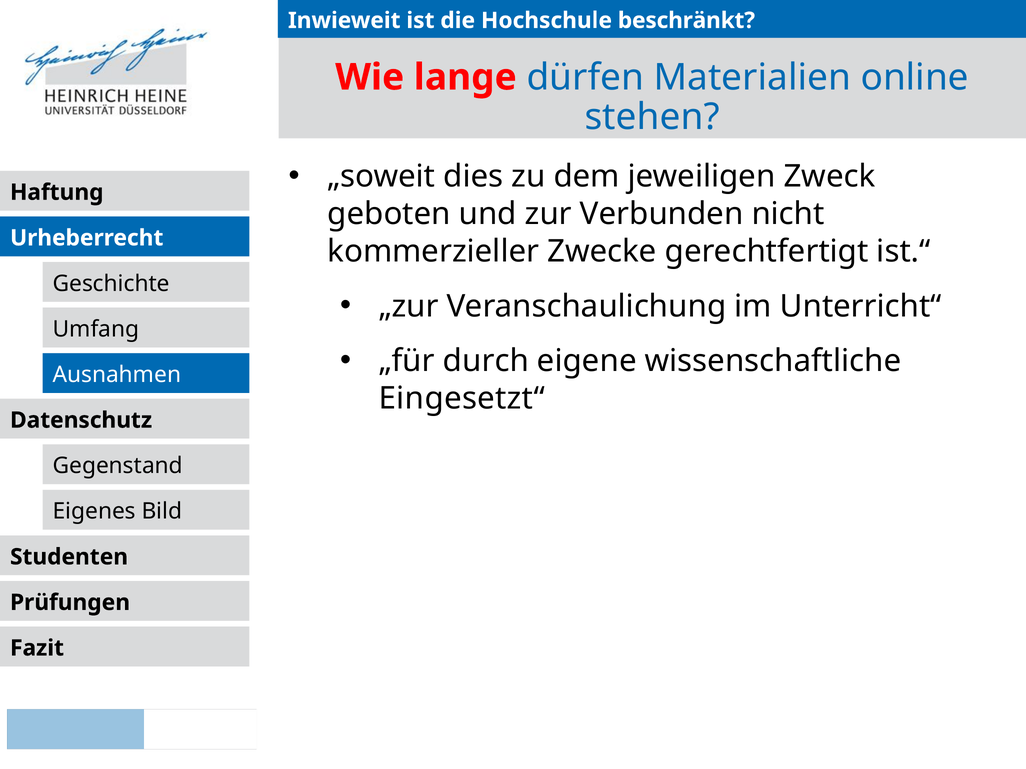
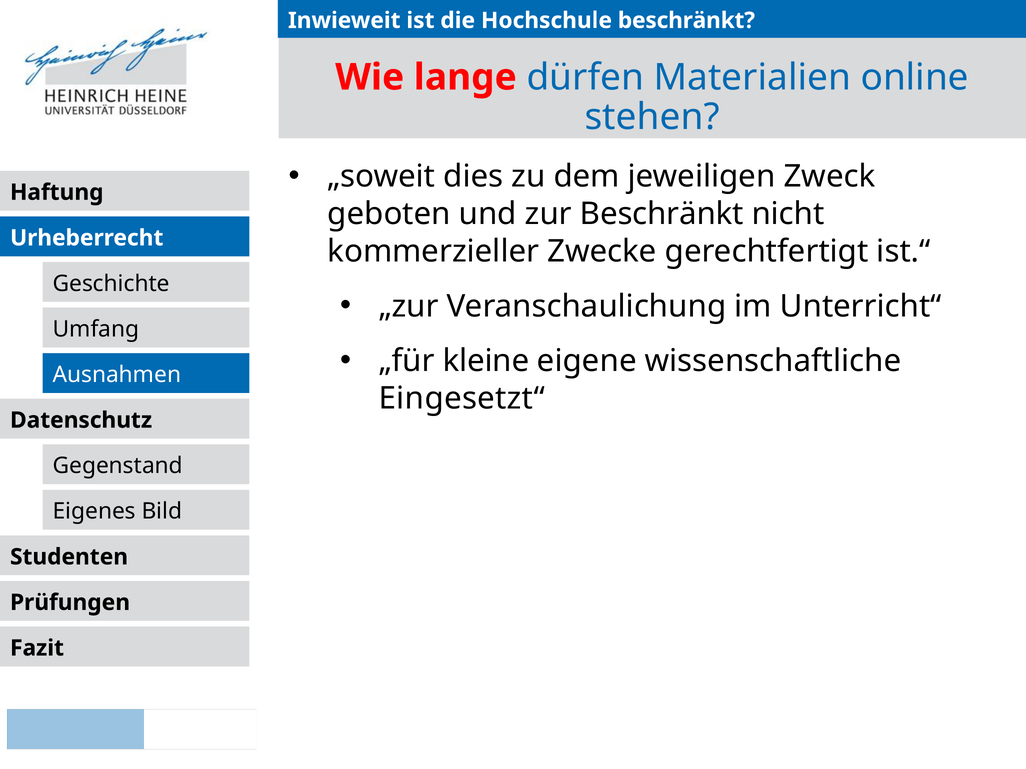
zur Verbunden: Verbunden -> Beschränkt (662, 214)
durch: durch -> kleine (486, 361)
